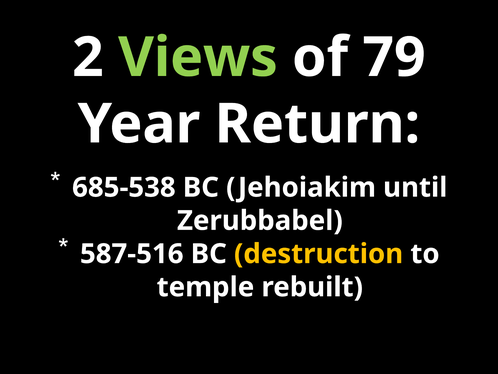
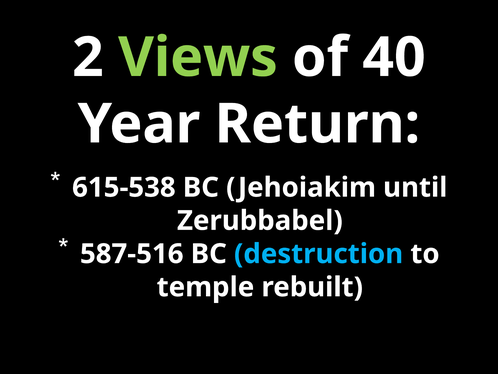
79: 79 -> 40 (394, 58)
685-538: 685-538 -> 615-538 (124, 187)
destruction colour: yellow -> light blue (319, 254)
